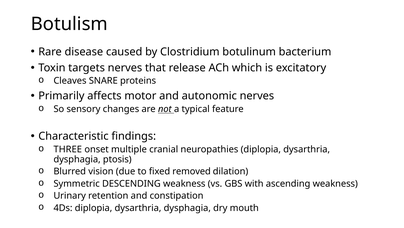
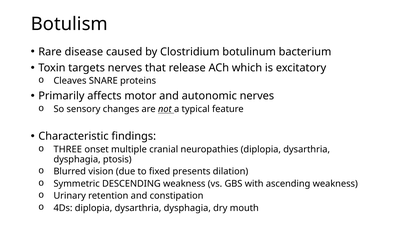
removed: removed -> presents (191, 171)
